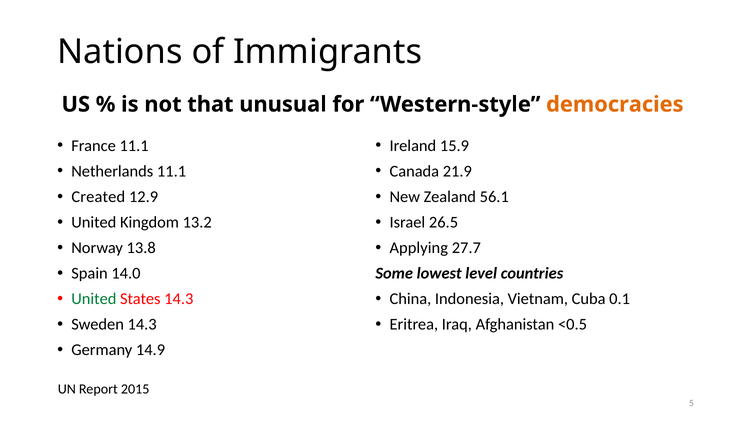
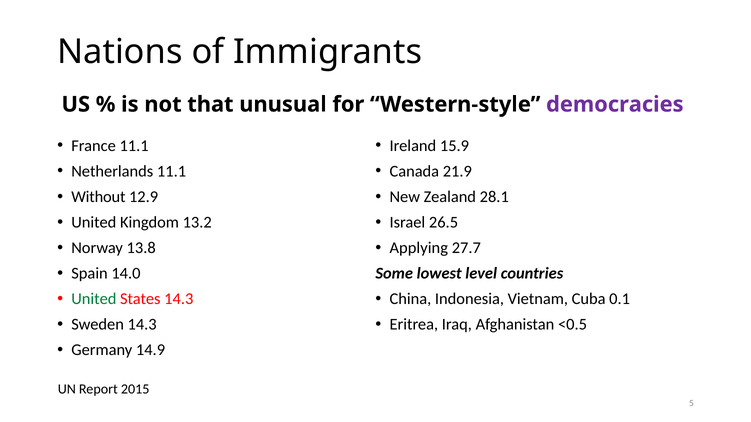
democracies colour: orange -> purple (615, 105)
Created: Created -> Without (98, 197)
56.1: 56.1 -> 28.1 (494, 197)
